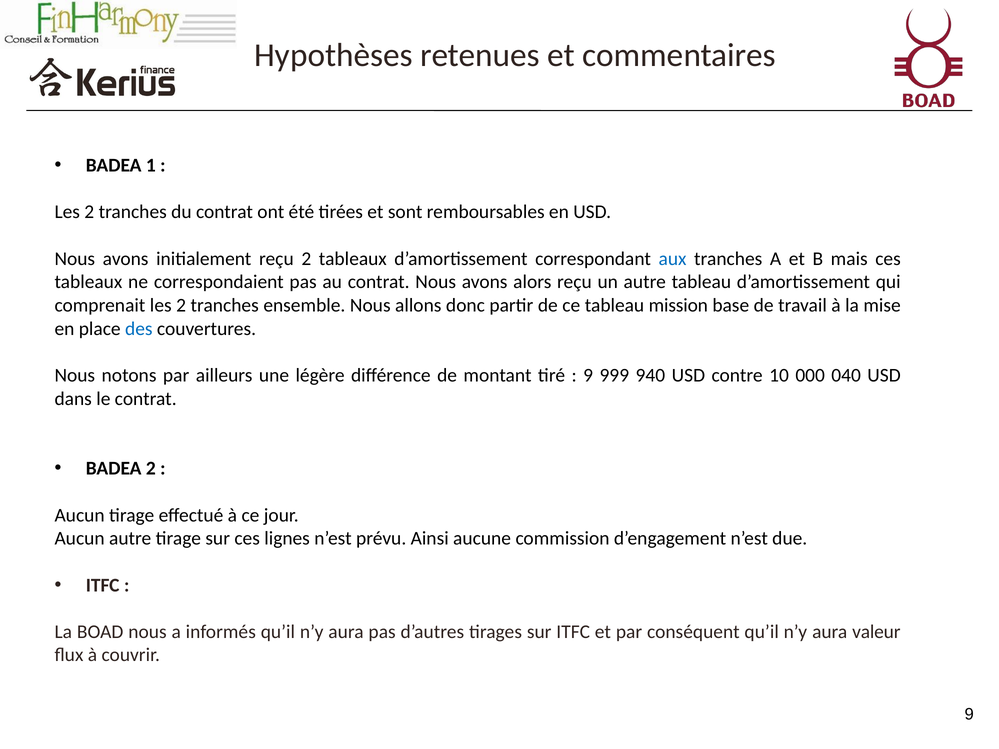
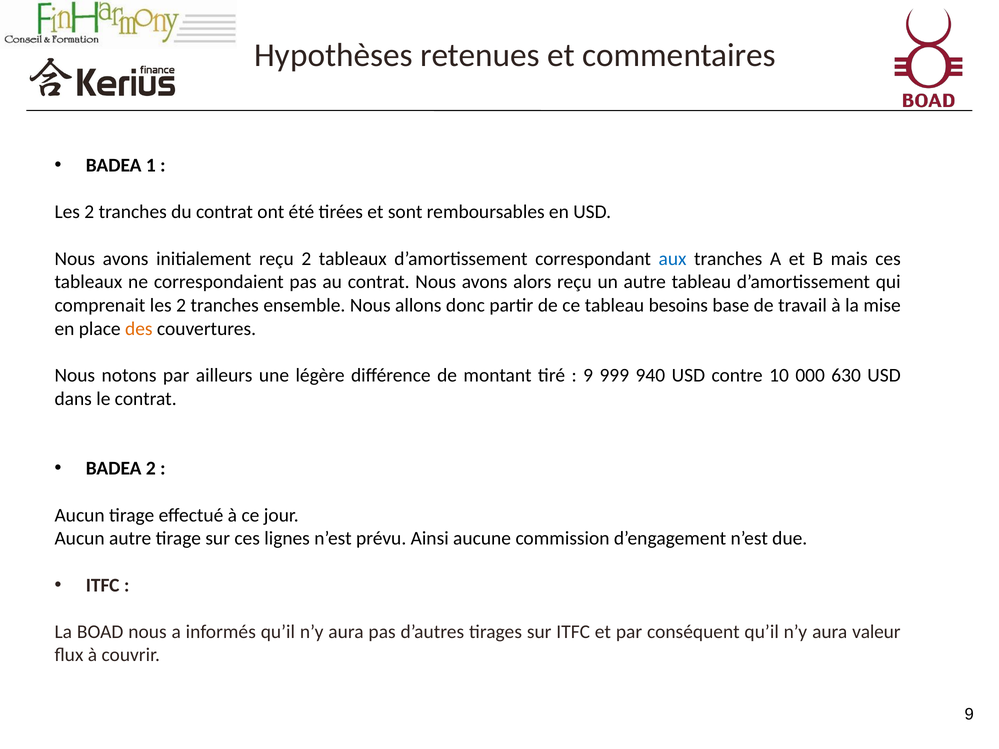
mission: mission -> besoins (678, 305)
des colour: blue -> orange (139, 329)
040: 040 -> 630 (846, 375)
